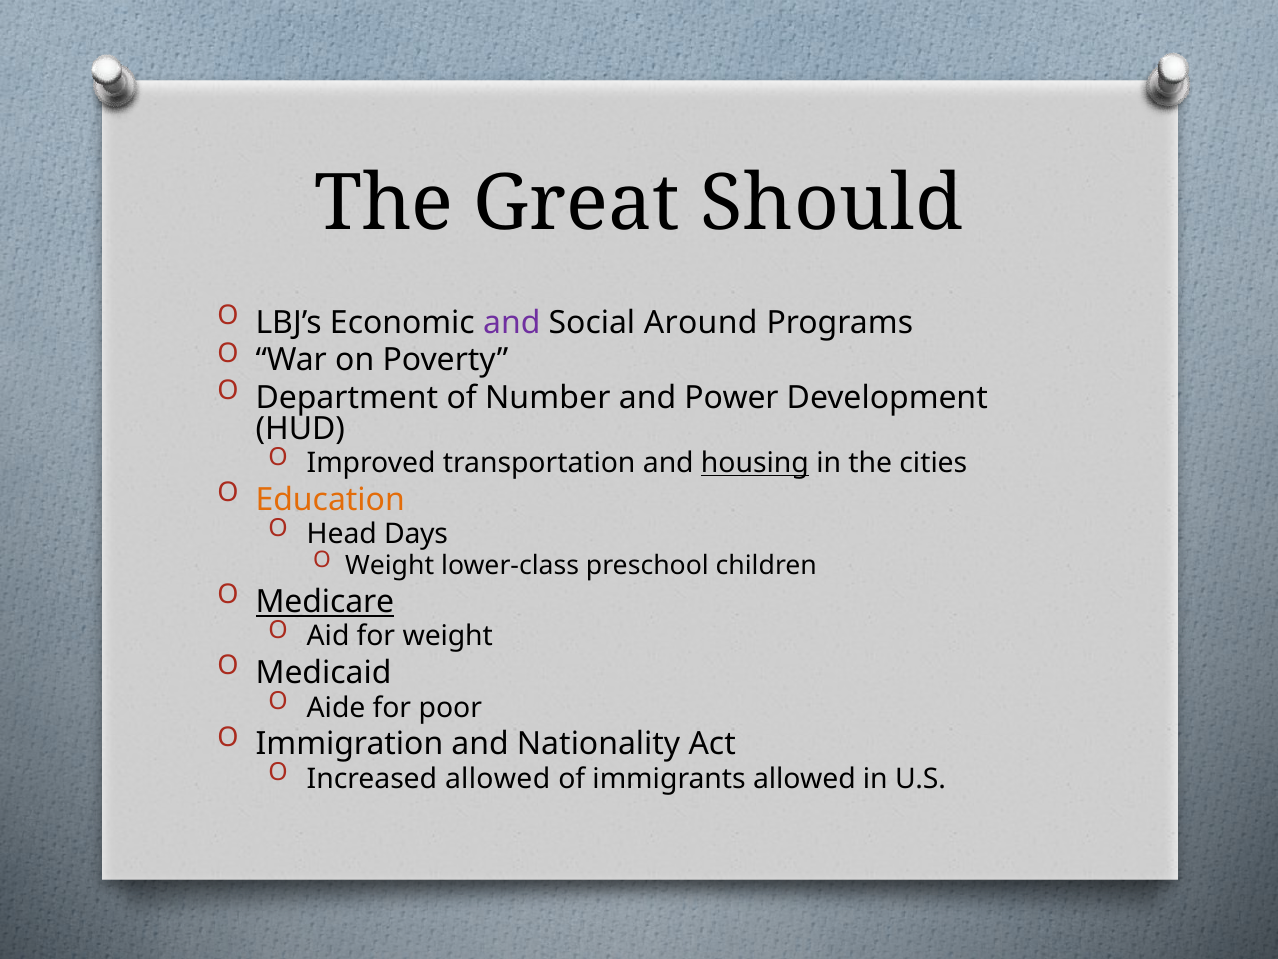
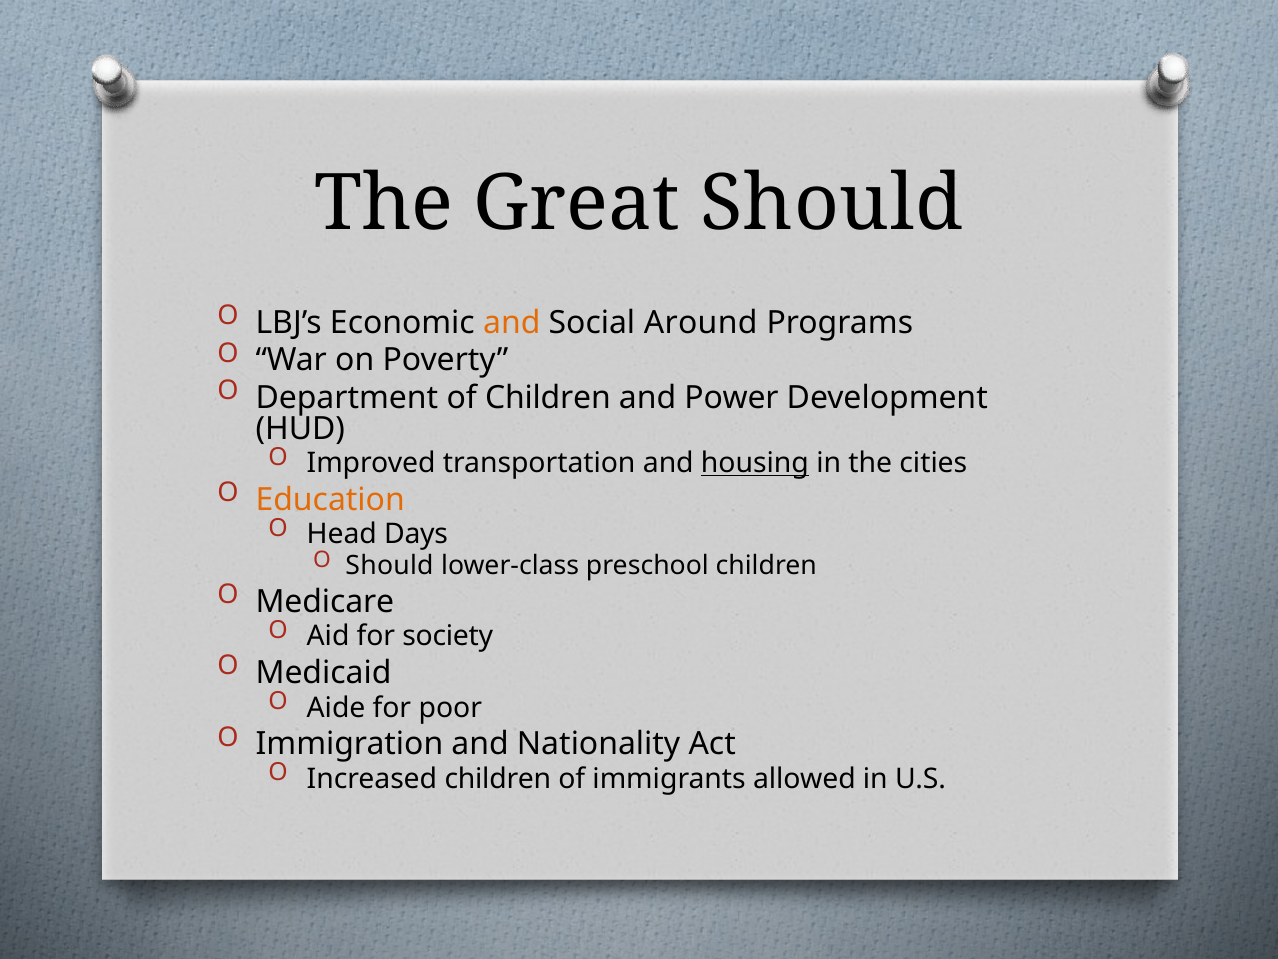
and colour: purple -> orange (512, 323)
of Number: Number -> Children (548, 398)
Weight: Weight -> Should (390, 566)
Medicare underline: present -> none (325, 602)
for weight: weight -> society (448, 636)
Increased allowed: allowed -> children (498, 778)
